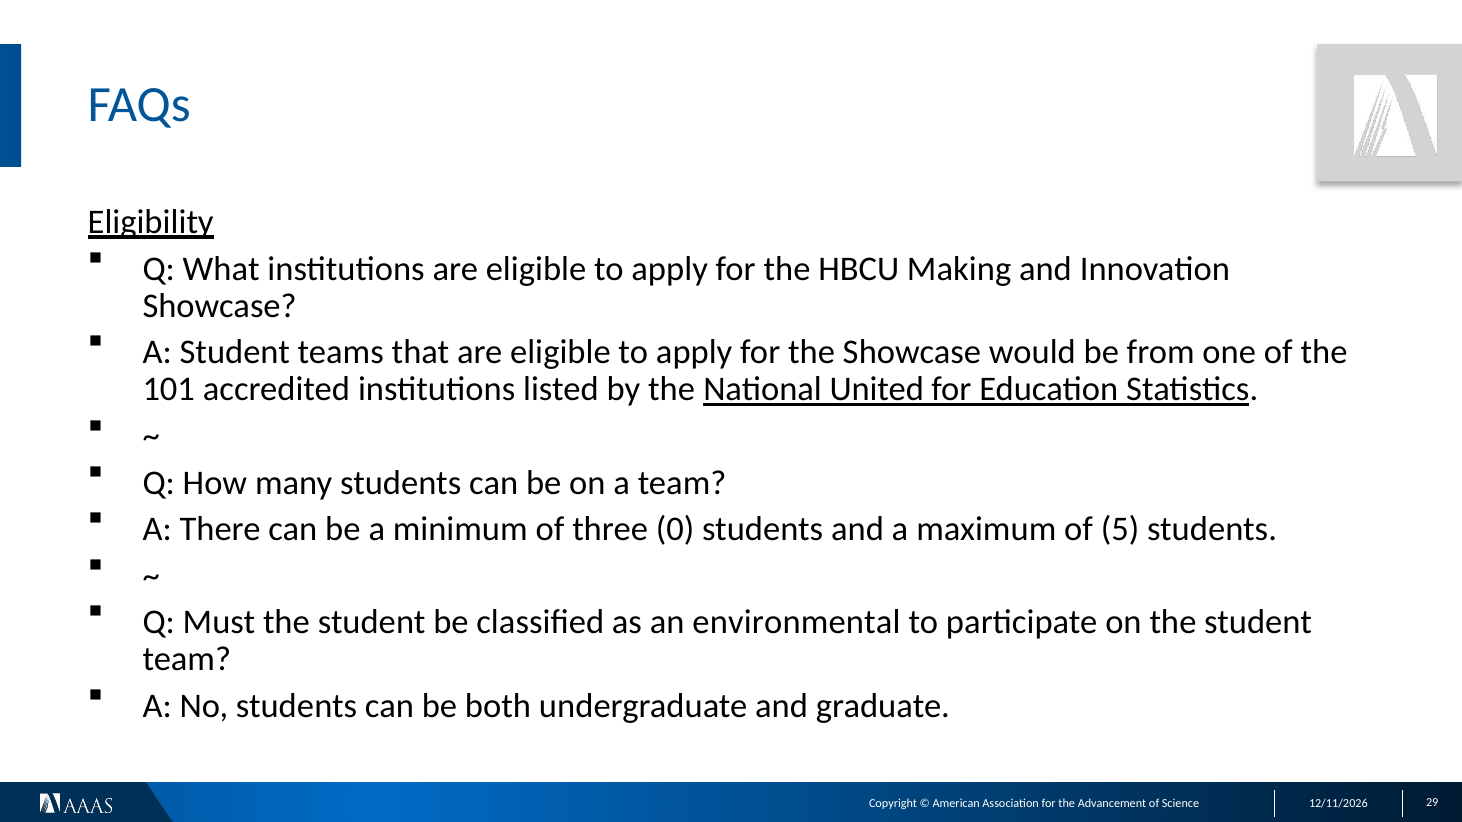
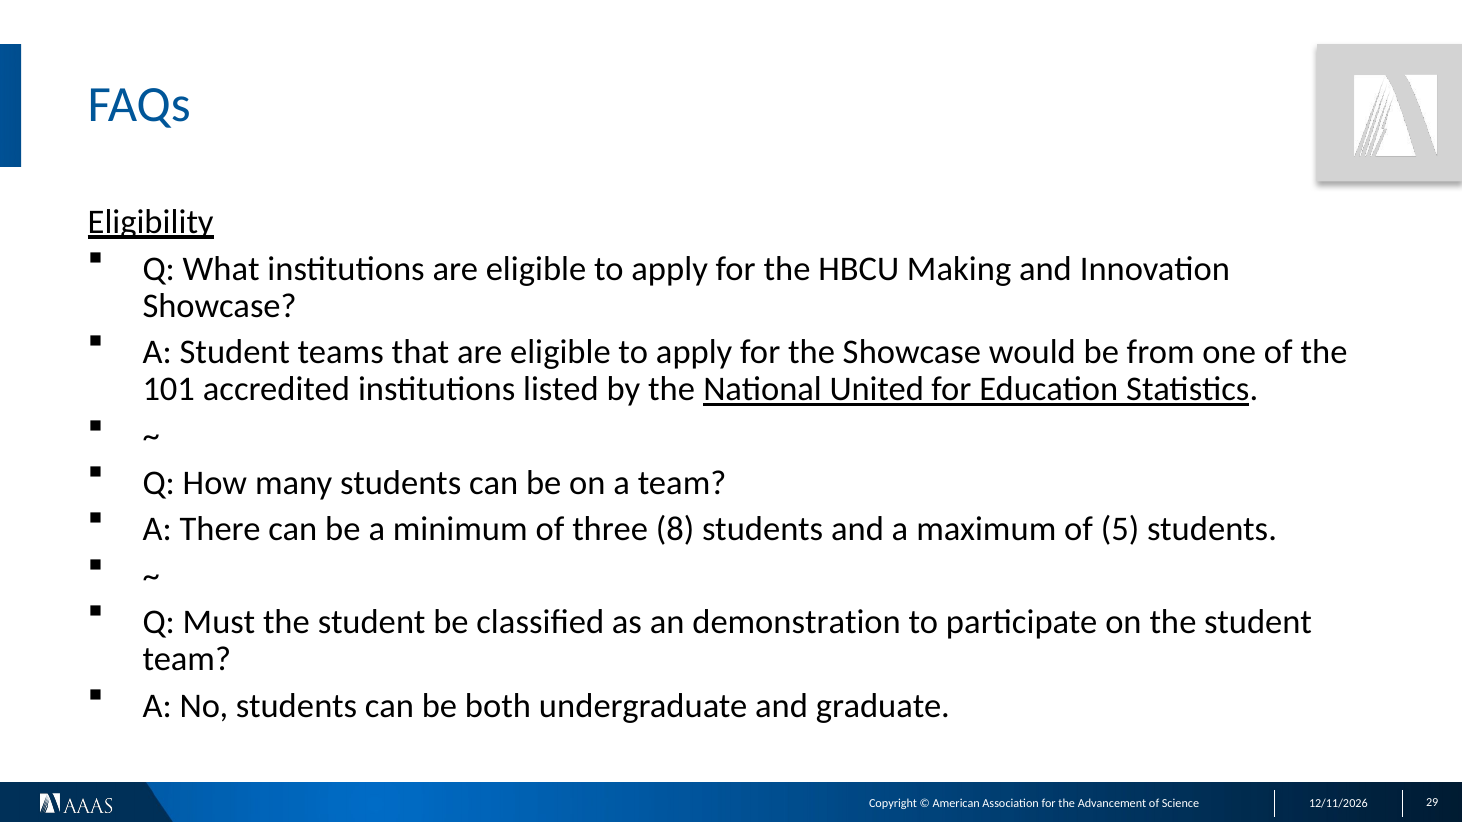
0: 0 -> 8 (675, 530)
environmental: environmental -> demonstration (797, 622)
